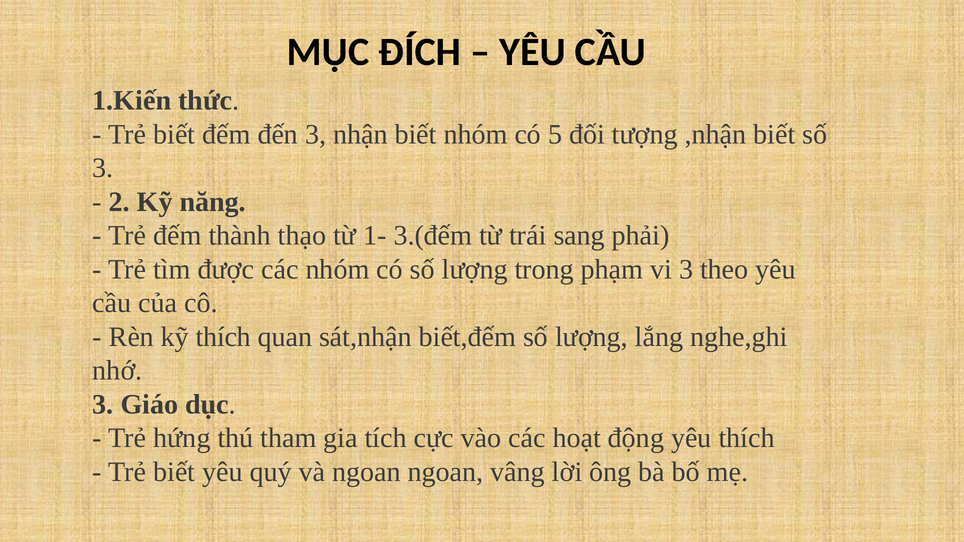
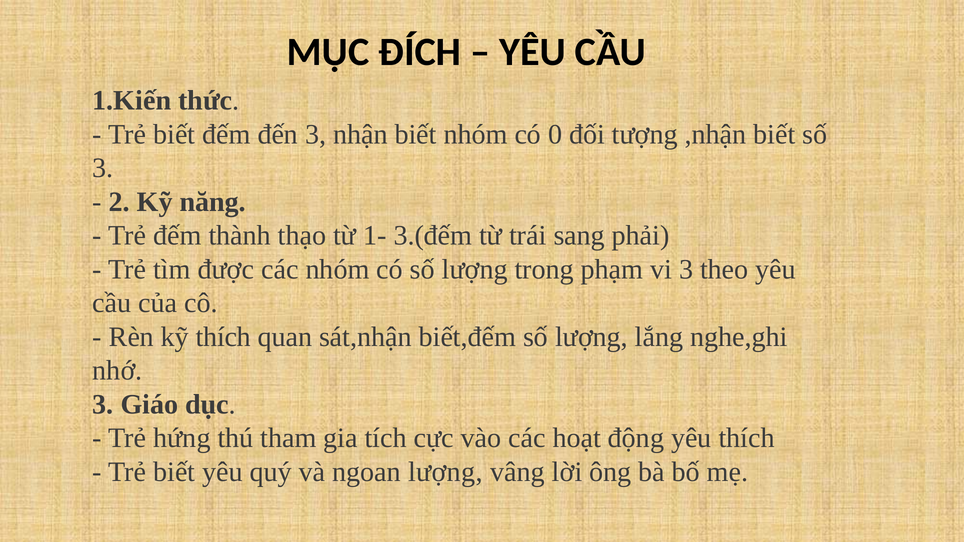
5: 5 -> 0 (555, 135)
ngoan ngoan: ngoan -> lượng (445, 472)
